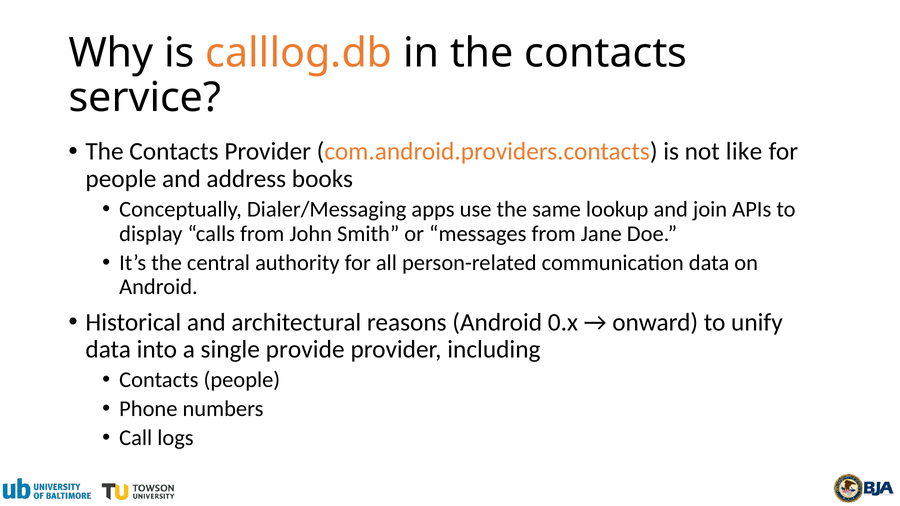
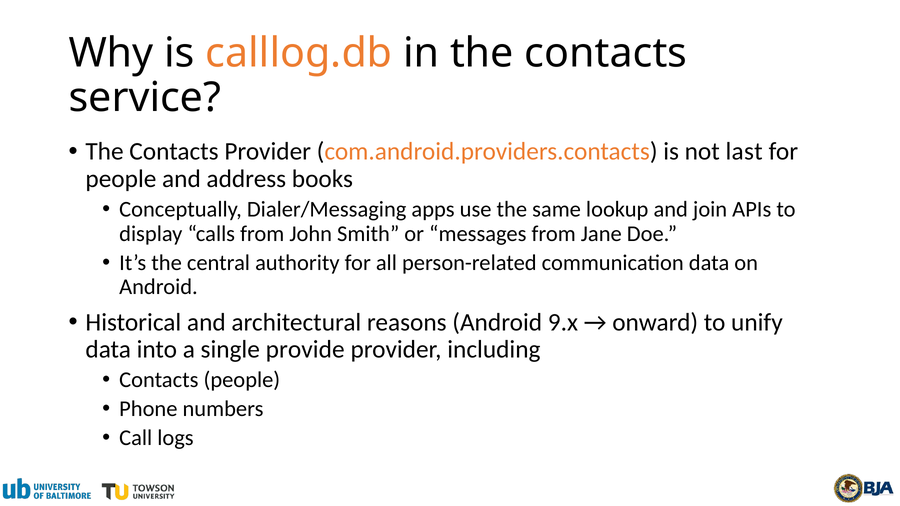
like: like -> last (744, 152)
0.x: 0.x -> 9.x (563, 322)
